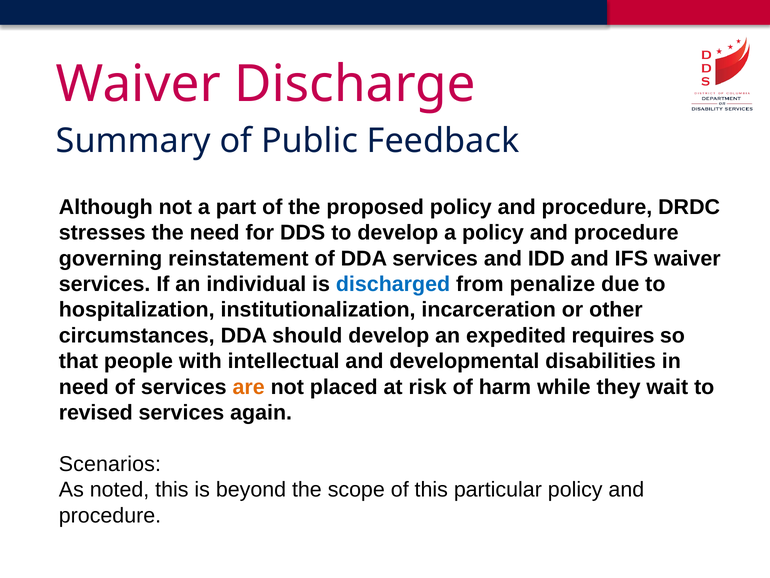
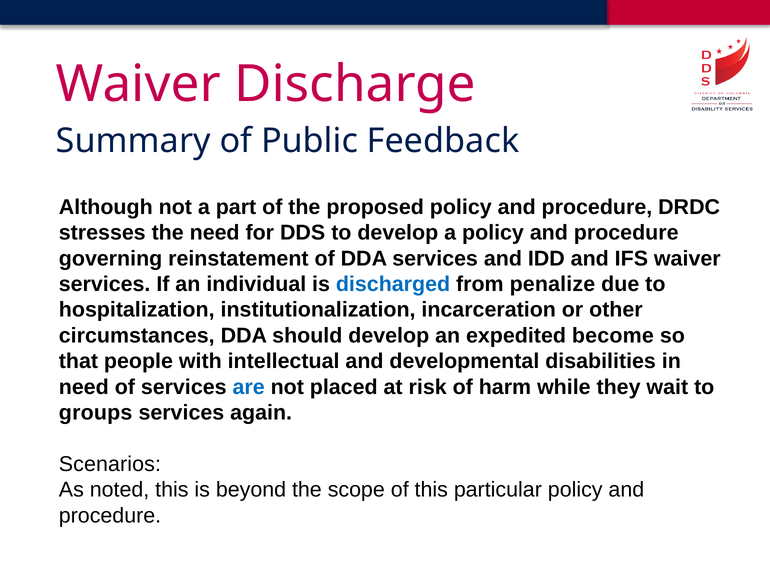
requires: requires -> become (613, 335)
are colour: orange -> blue (249, 387)
revised: revised -> groups (96, 412)
